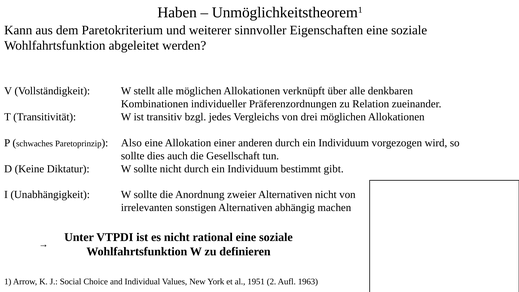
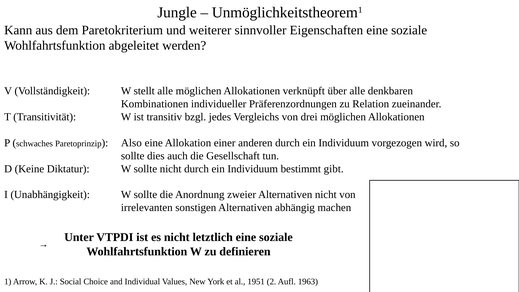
Haben: Haben -> Jungle (177, 12)
rational: rational -> letztlich (213, 237)
